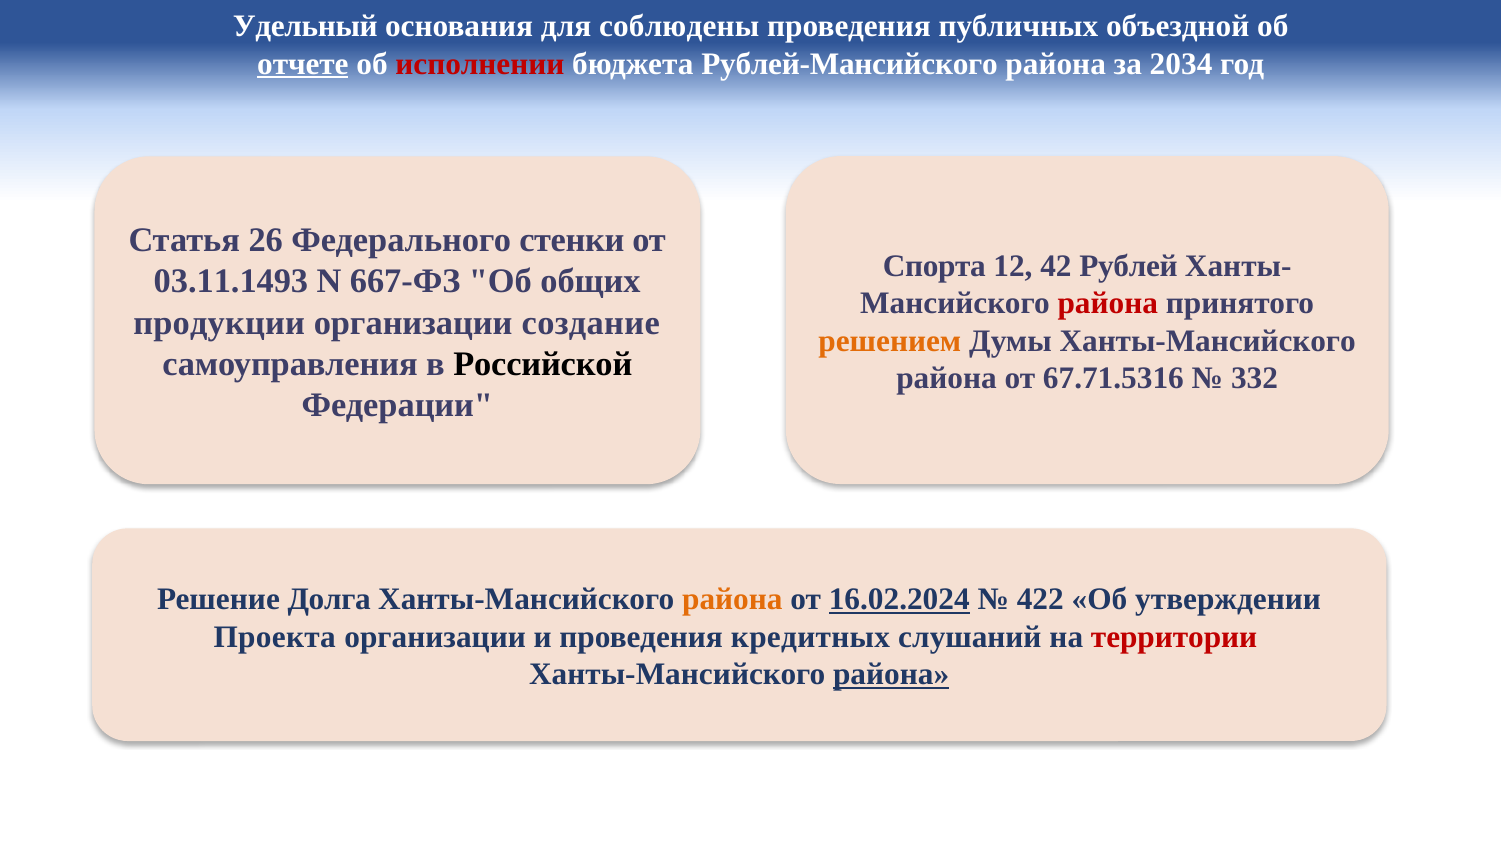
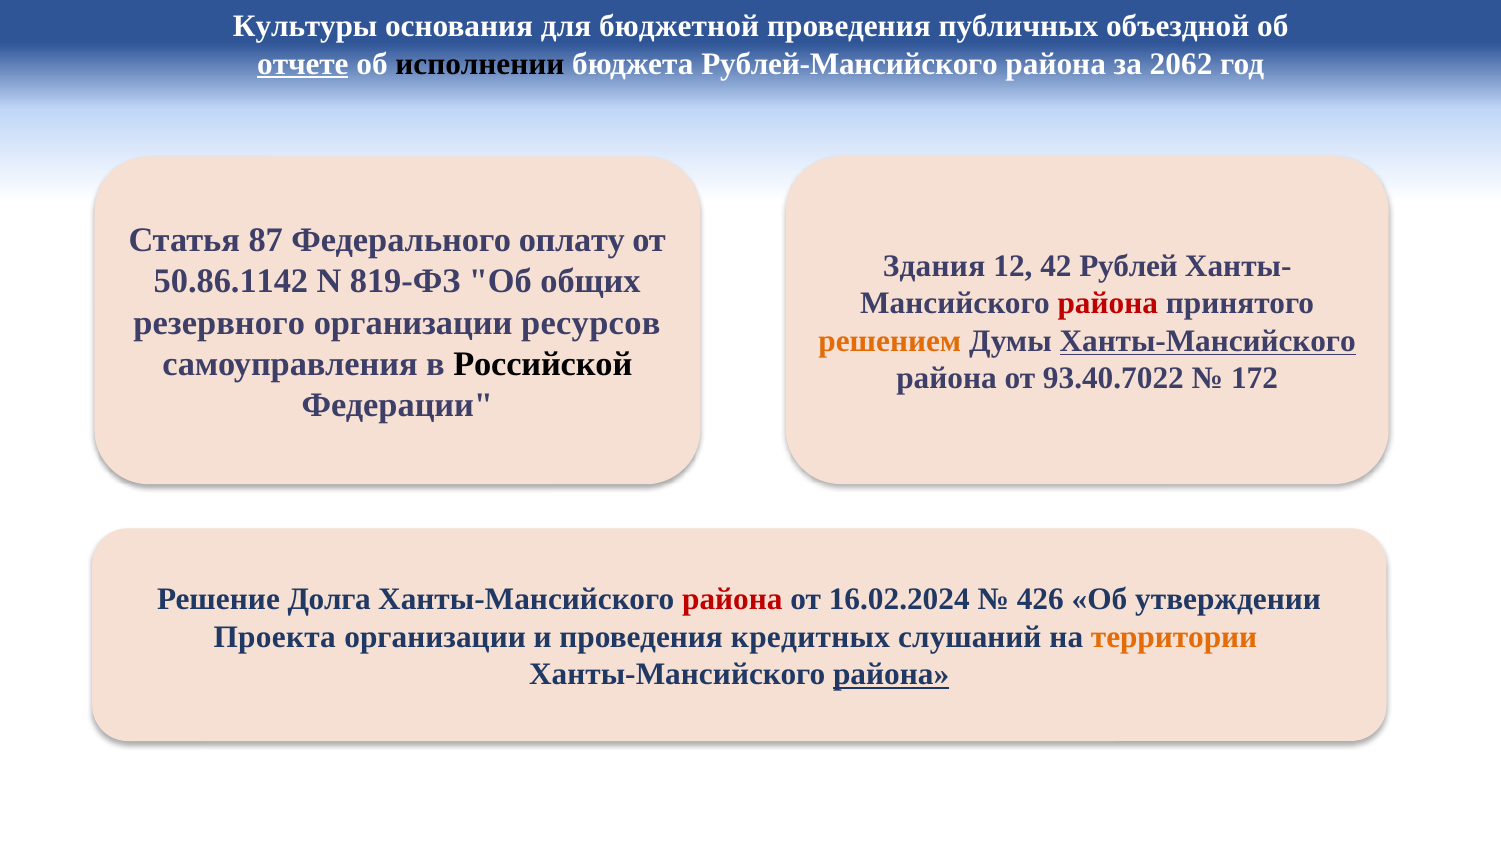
Удельный: Удельный -> Культуры (305, 26)
соблюдены: соблюдены -> бюджетной (679, 26)
исполнении colour: red -> black (480, 64)
2034: 2034 -> 2062 (1181, 64)
26: 26 -> 87 (266, 240)
стенки: стенки -> оплату (572, 240)
Спорта: Спорта -> Здания (934, 266)
03.11.1493: 03.11.1493 -> 50.86.1142 (231, 282)
667-ФЗ: 667-ФЗ -> 819-ФЗ (405, 282)
продукции: продукции -> резервного (219, 323)
создание: создание -> ресурсов (591, 323)
Ханты-Мансийского underline: none -> present (1208, 341)
67.71.5316: 67.71.5316 -> 93.40.7022 (1113, 379)
332: 332 -> 172 (1255, 379)
района colour: orange -> red (732, 600)
16.02.2024 underline: present -> none (899, 600)
422: 422 -> 426 (1040, 600)
территории colour: red -> orange (1174, 637)
